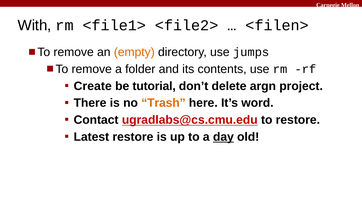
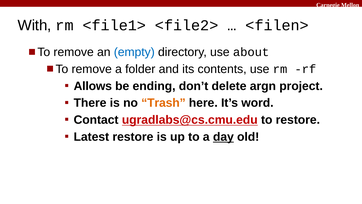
empty colour: orange -> blue (134, 52)
jumps: jumps -> about (251, 52)
Create: Create -> Allows (93, 86)
tutorial: tutorial -> ending (154, 86)
